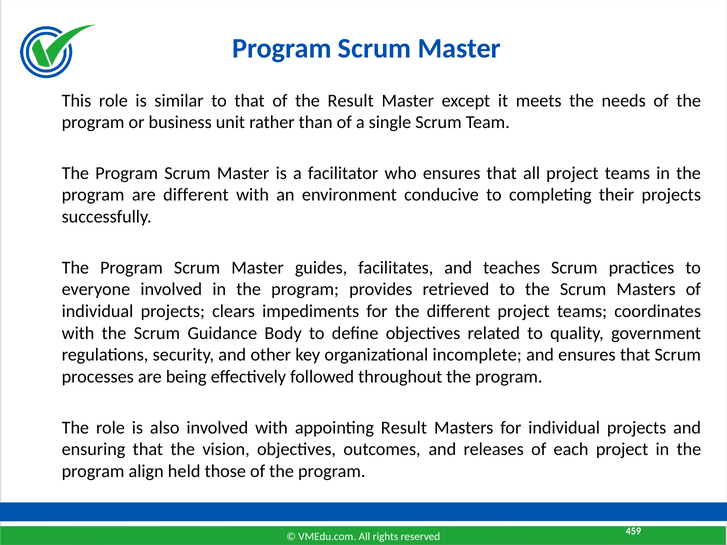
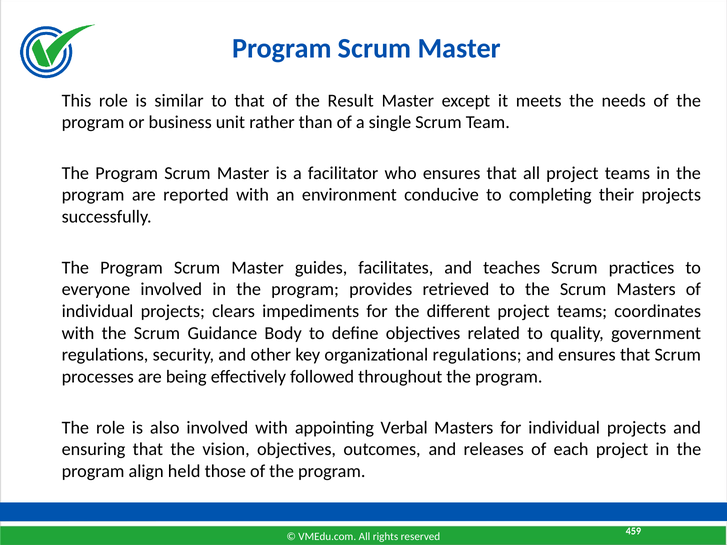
are different: different -> reported (196, 195)
organizational incomplete: incomplete -> regulations (477, 355)
appointing Result: Result -> Verbal (404, 428)
